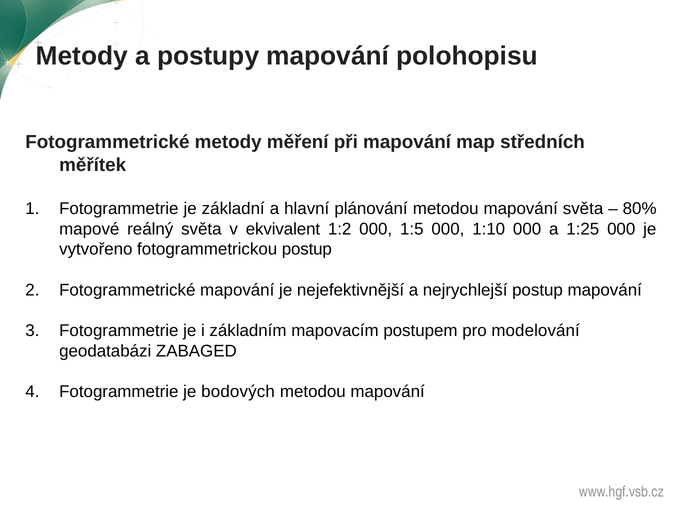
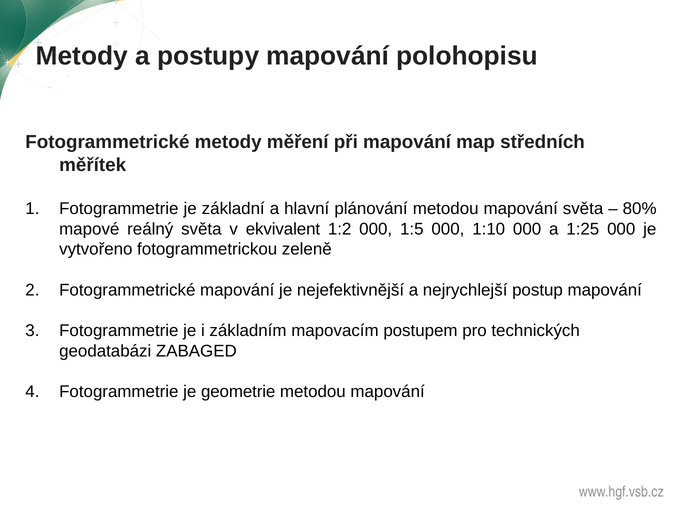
fotogrammetrickou postup: postup -> zeleně (307, 249)
modelování: modelování -> technických (536, 330)
bodových: bodových -> geometrie (238, 391)
